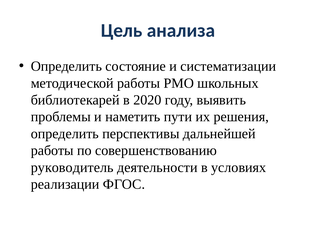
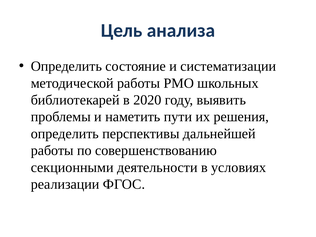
руководитель: руководитель -> секционными (72, 167)
